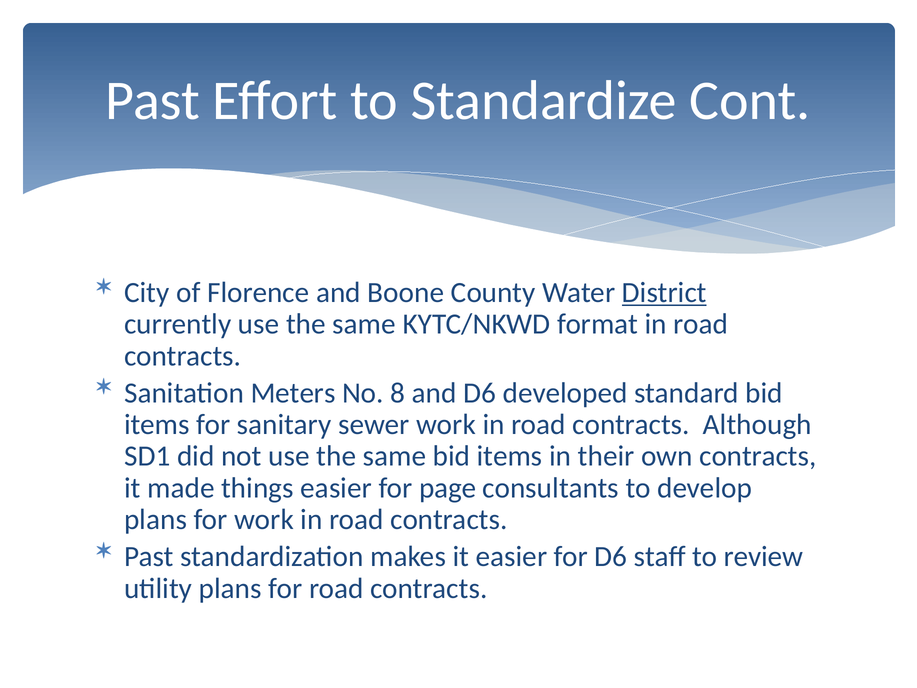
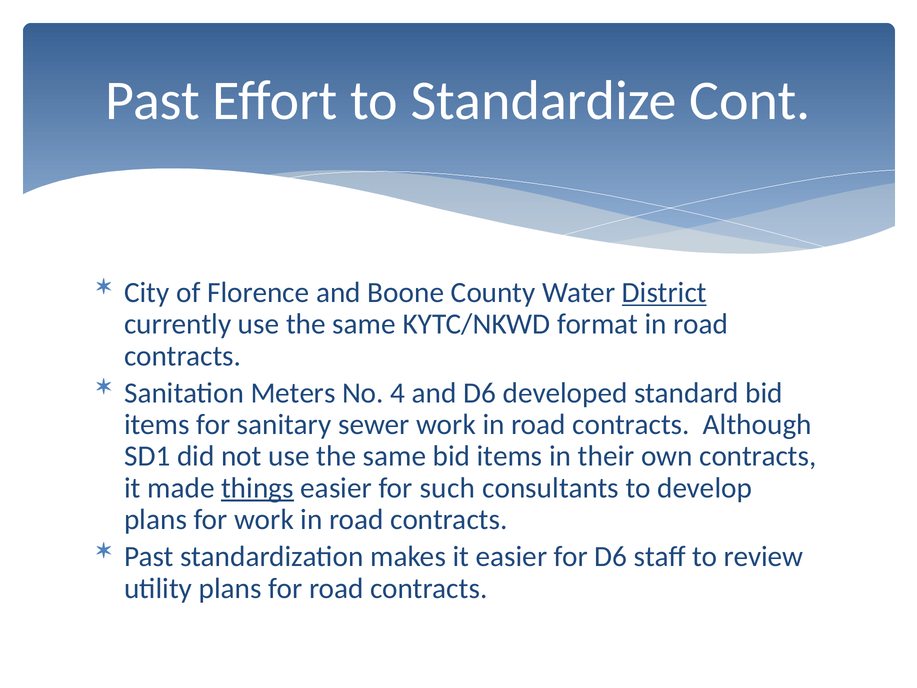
8: 8 -> 4 (398, 393)
things underline: none -> present (257, 488)
page: page -> such (447, 488)
